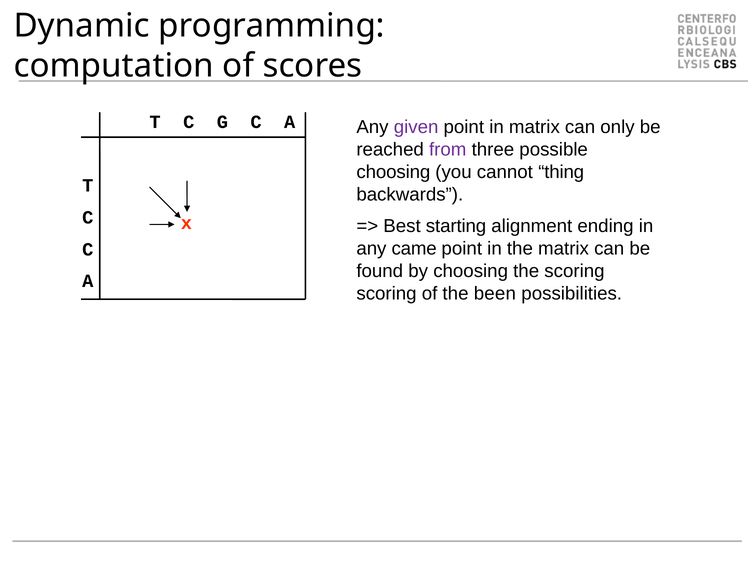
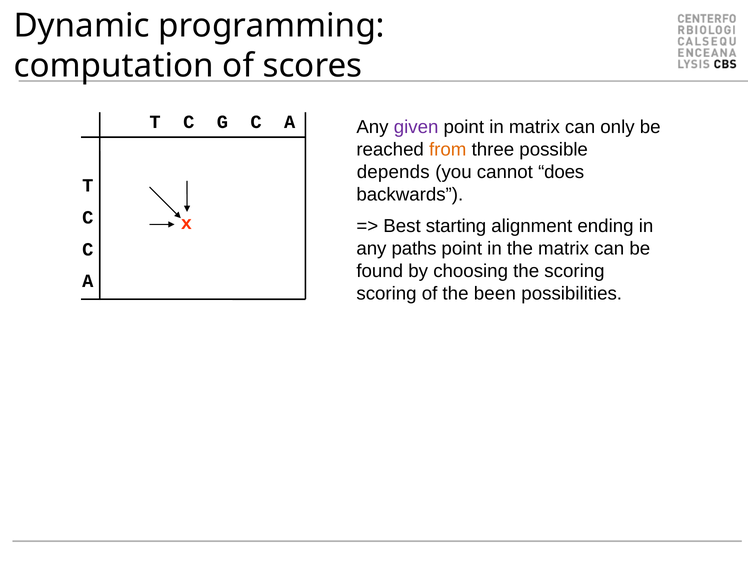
from colour: purple -> orange (448, 150)
choosing: choosing -> depends (393, 172)
thing: thing -> does (561, 172)
came: came -> paths (414, 249)
